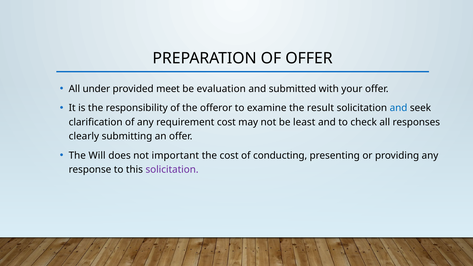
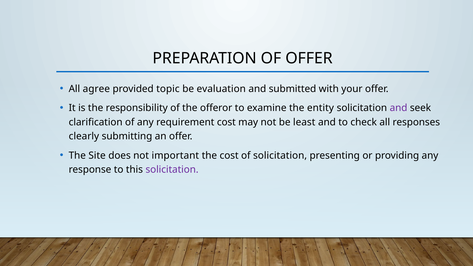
under: under -> agree (96, 89)
meet: meet -> topic (168, 89)
result: result -> entity (320, 108)
and colour: blue -> purple (399, 108)
Will: Will -> Site (97, 156)
of conducting: conducting -> solicitation (280, 156)
